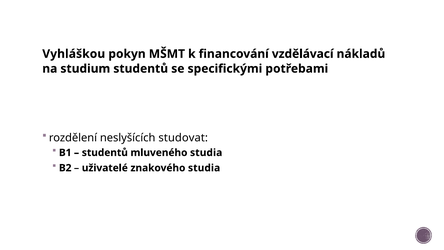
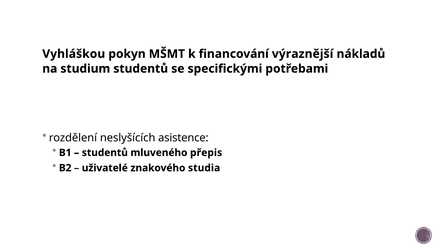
vzdělávací: vzdělávací -> výraznější (303, 54)
studovat: studovat -> asistence (183, 138)
mluveného studia: studia -> přepis (206, 153)
